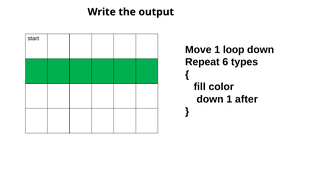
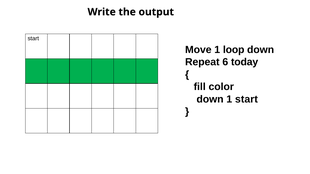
types: types -> today (245, 62)
1 after: after -> start (246, 99)
